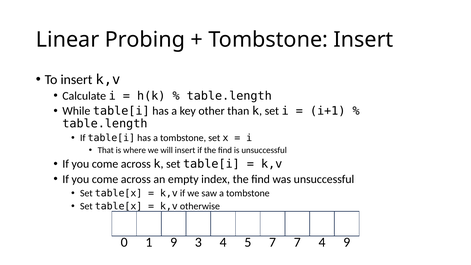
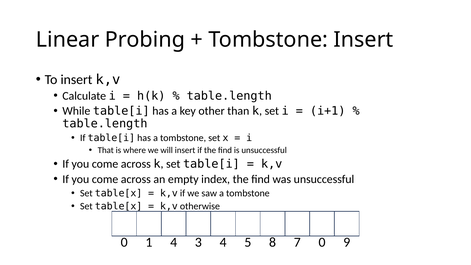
1 9: 9 -> 4 (174, 242)
5 7: 7 -> 8 (273, 242)
7 4: 4 -> 0 (322, 242)
